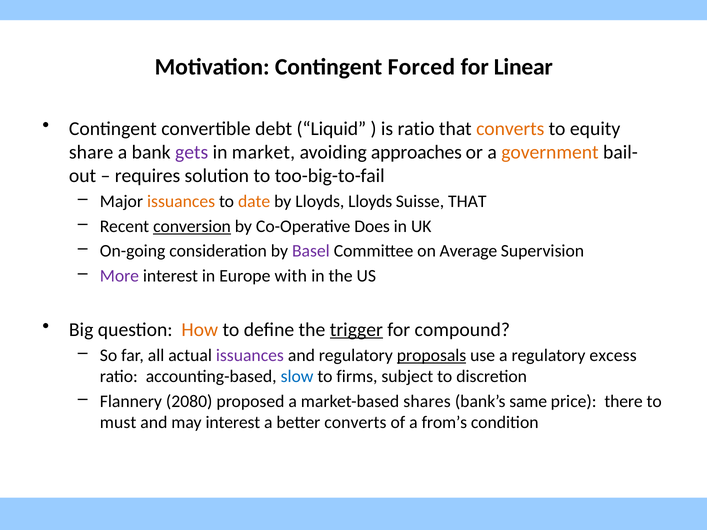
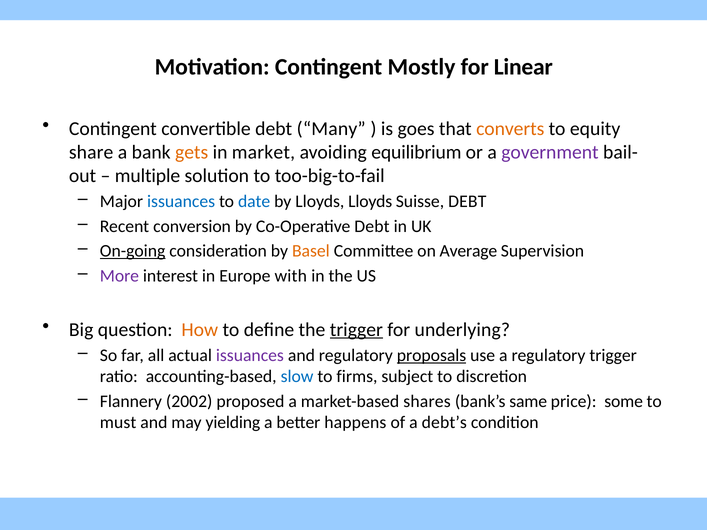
Forced: Forced -> Mostly (421, 67)
Liquid: Liquid -> Many (331, 129)
is ratio: ratio -> goes (416, 129)
gets colour: purple -> orange (192, 152)
approaches: approaches -> equilibrium (416, 152)
government colour: orange -> purple (550, 152)
requires: requires -> multiple (148, 176)
issuances colour: orange -> blue (181, 202)
date colour: orange -> blue (254, 202)
Suisse THAT: THAT -> DEBT (467, 202)
conversion underline: present -> none (192, 226)
Co-Operative Does: Does -> Debt (372, 226)
On-going underline: none -> present (133, 251)
Basel colour: purple -> orange (311, 251)
compound: compound -> underlying (462, 330)
regulatory excess: excess -> trigger (613, 356)
2080: 2080 -> 2002 (189, 402)
there: there -> some (624, 402)
may interest: interest -> yielding (233, 423)
better converts: converts -> happens (355, 423)
from’s: from’s -> debt’s (444, 423)
